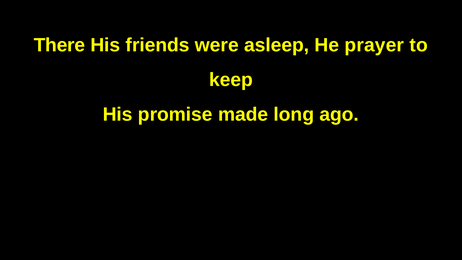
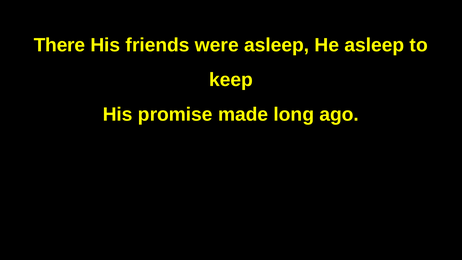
He prayer: prayer -> asleep (374, 45)
